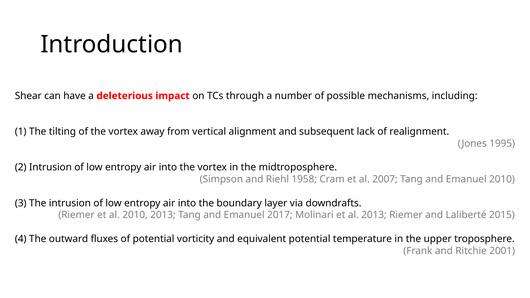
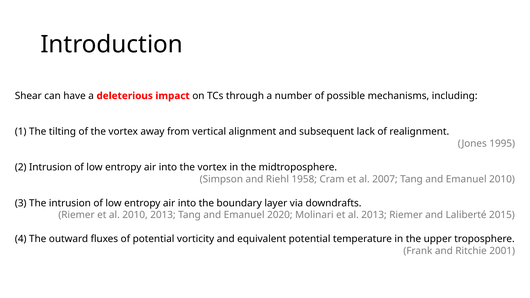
2017: 2017 -> 2020 (280, 215)
